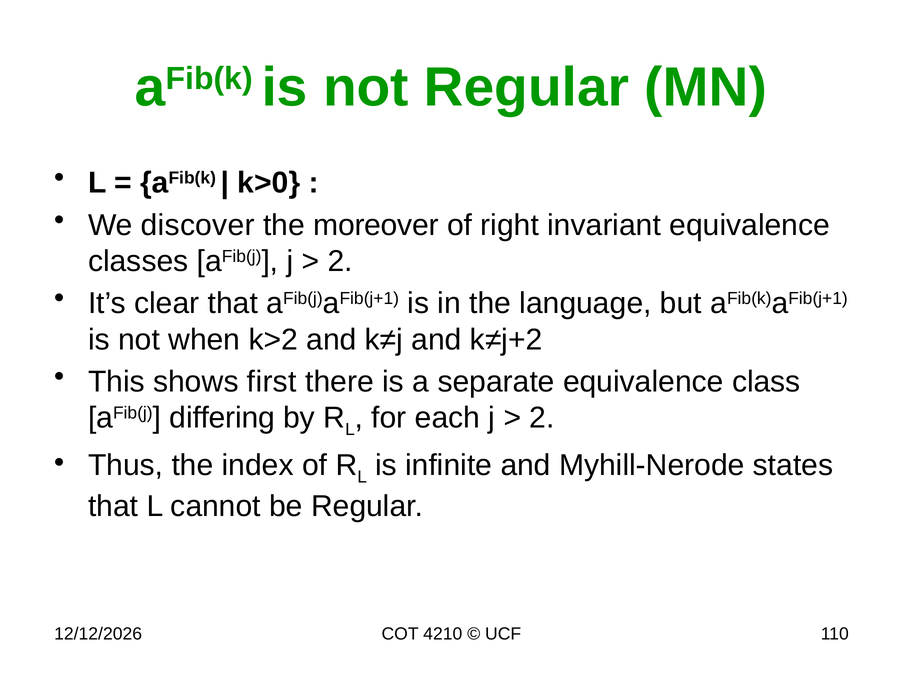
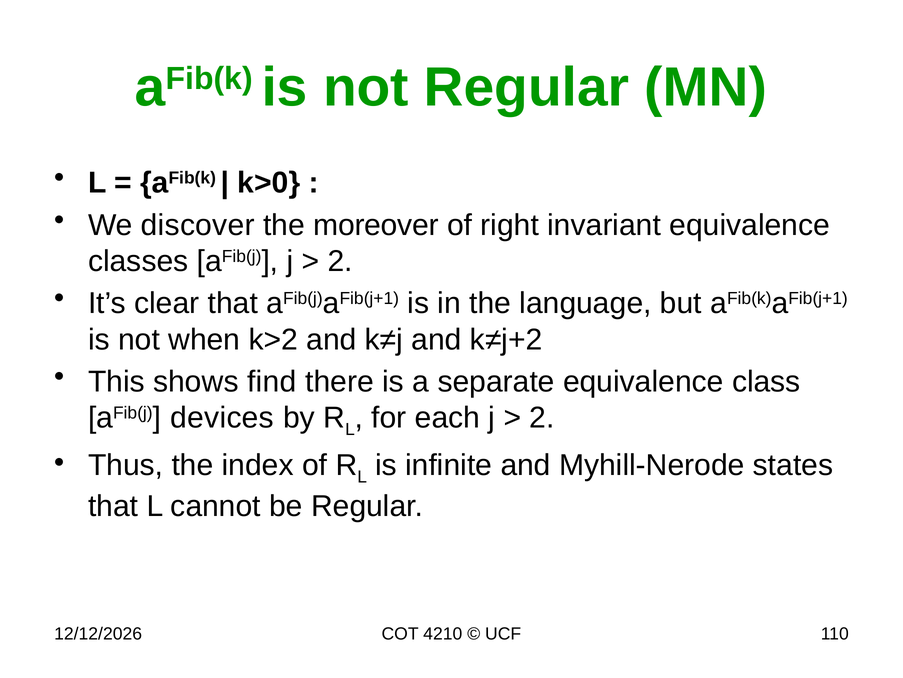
first: first -> find (272, 381)
differing: differing -> devices (222, 417)
